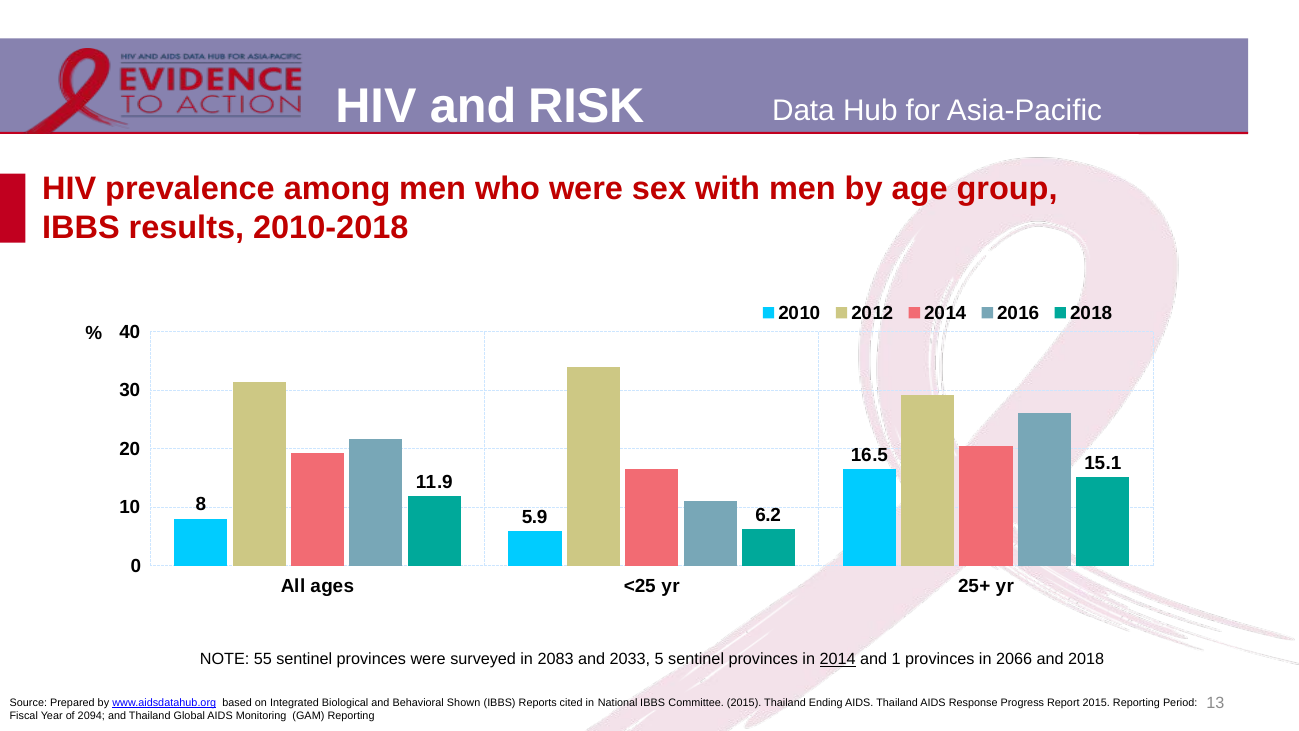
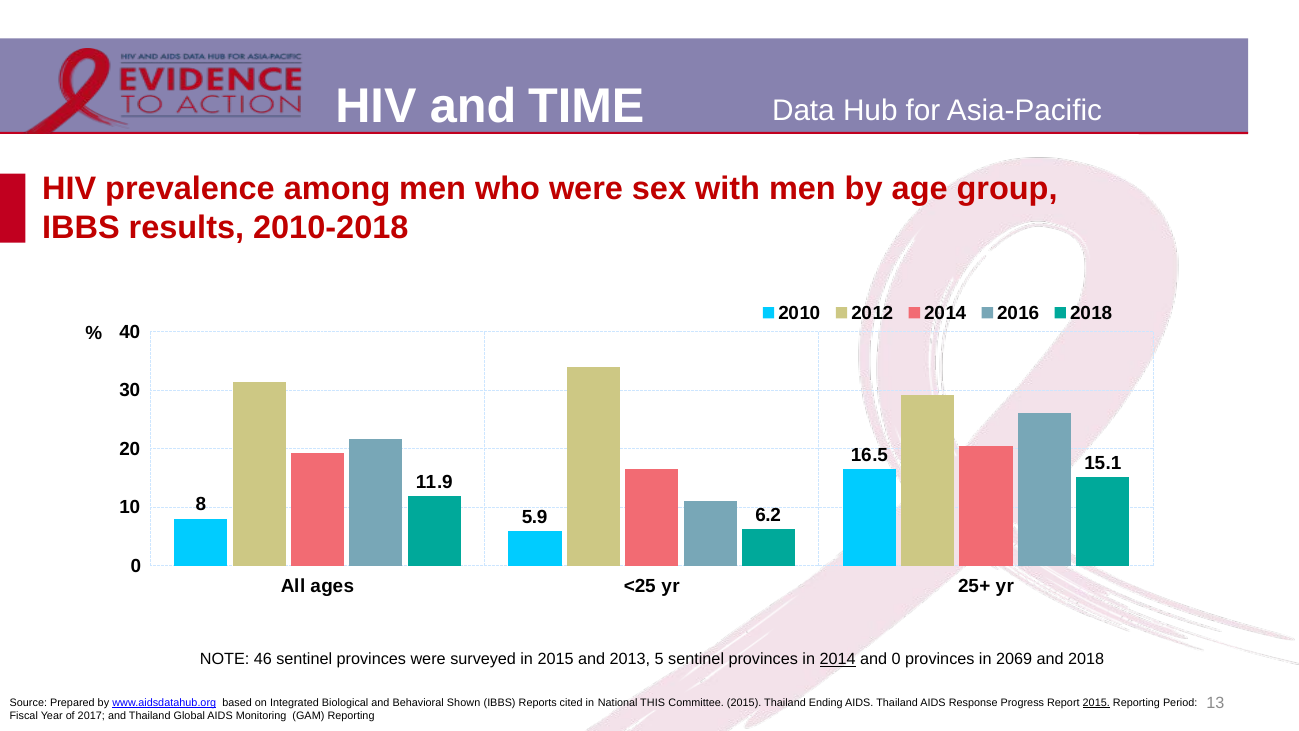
RISK: RISK -> TIME (586, 106)
55: 55 -> 46 (263, 659)
in 2083: 2083 -> 2015 (556, 659)
2033: 2033 -> 2013 (630, 659)
and 1: 1 -> 0 (896, 659)
2066: 2066 -> 2069 (1014, 659)
National IBBS: IBBS -> THIS (653, 702)
2015 underline: none -> present (1096, 702)
2094: 2094 -> 2017 (91, 715)
